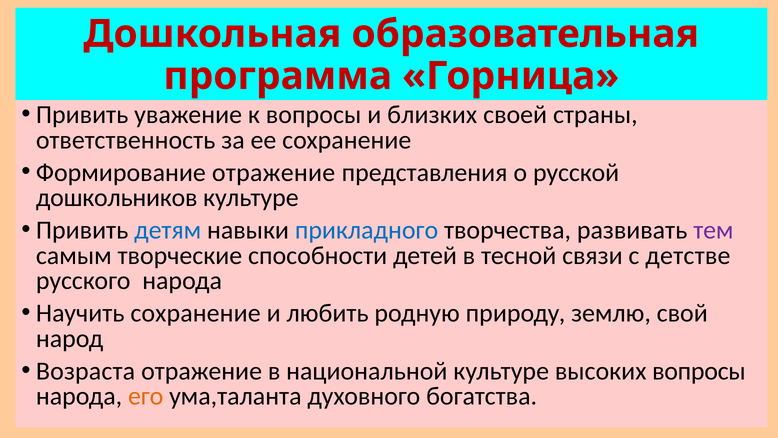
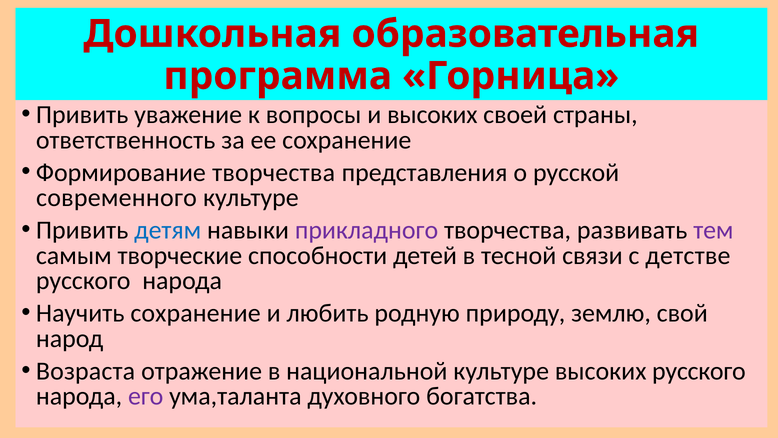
и близких: близких -> высоких (432, 115)
Формирование отражение: отражение -> творчества (274, 172)
дошкольников: дошкольников -> современного (116, 198)
прикладного colour: blue -> purple (367, 230)
высоких вопросы: вопросы -> русского (699, 371)
его colour: orange -> purple (146, 396)
